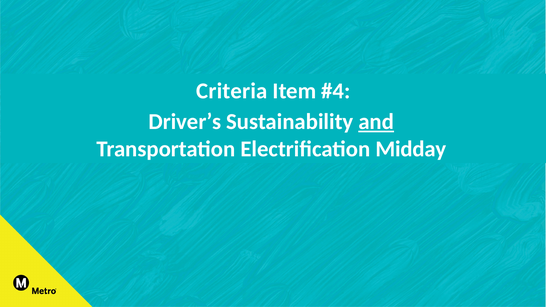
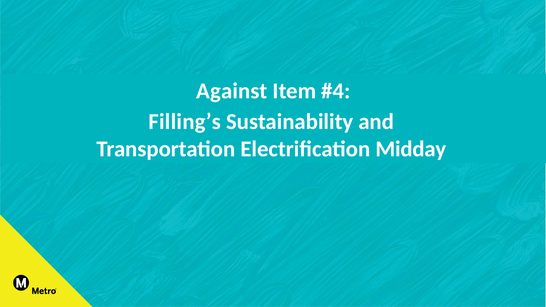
Criteria: Criteria -> Against (232, 91)
Driver’s: Driver’s -> Filling’s (185, 122)
and underline: present -> none (376, 122)
